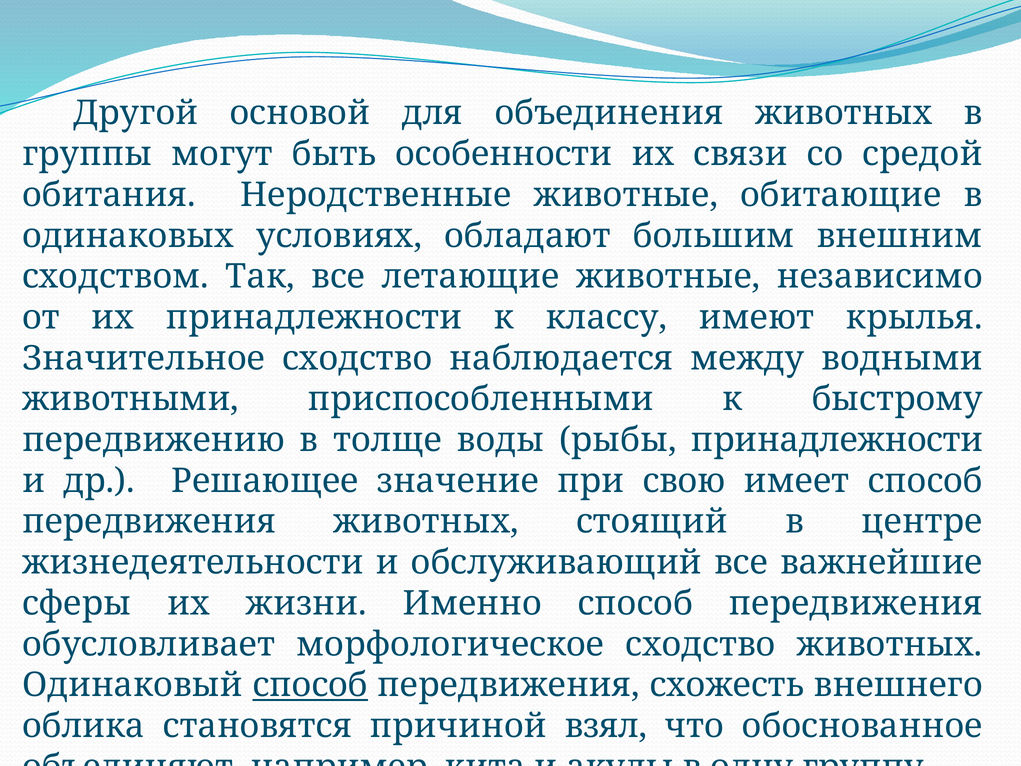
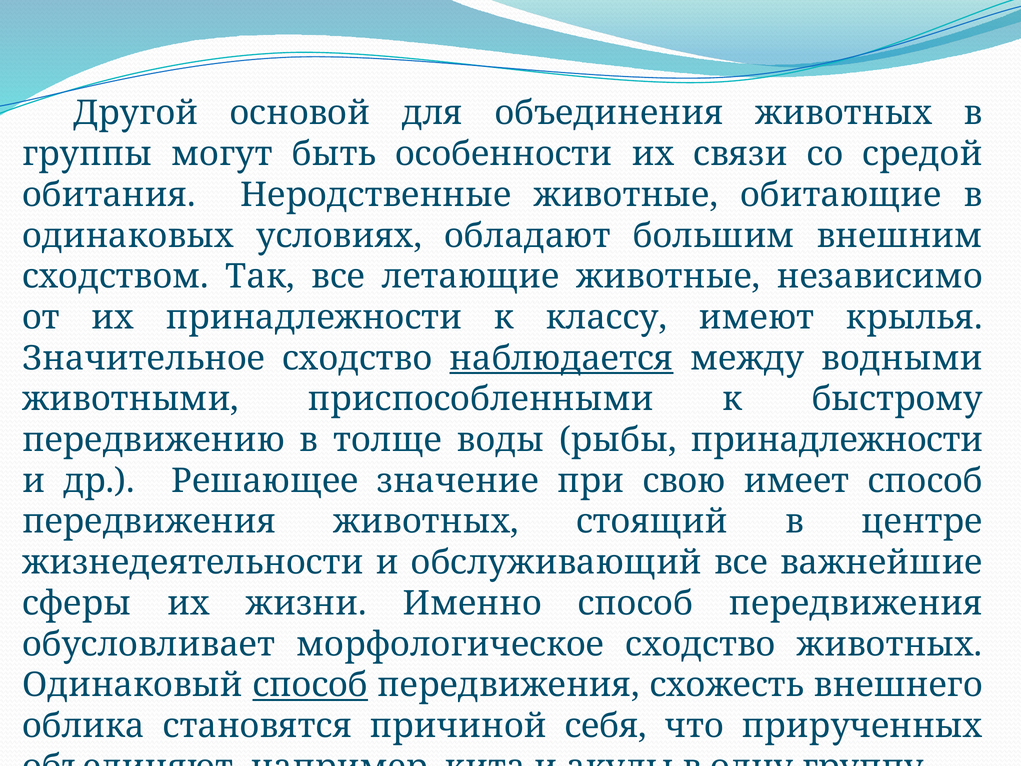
наблюдается underline: none -> present (561, 358)
взял: взял -> себя (606, 726)
обоснованное: обоснованное -> прирученных (862, 726)
